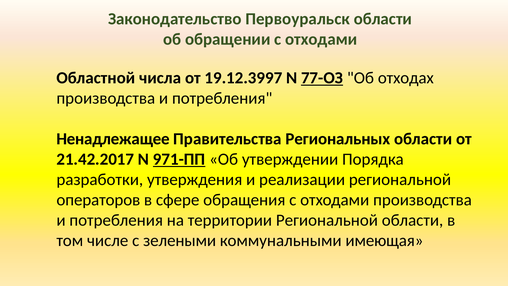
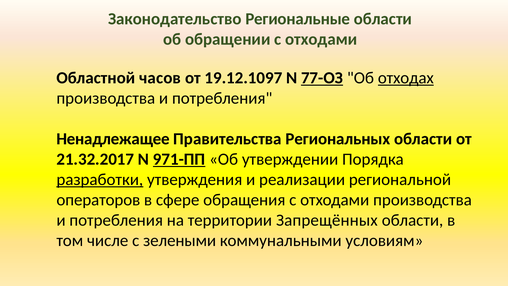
Первоуральск: Первоуральск -> Региональные (298, 19)
числа: числа -> часов (160, 78)
19.12.3997: 19.12.3997 -> 19.12.1097 (243, 78)
отходах underline: none -> present (406, 78)
21.42.2017: 21.42.2017 -> 21.32.2017 (95, 159)
разработки underline: none -> present (100, 179)
территории Региональной: Региональной -> Запрещённых (327, 220)
имеющая: имеющая -> условиям (384, 240)
